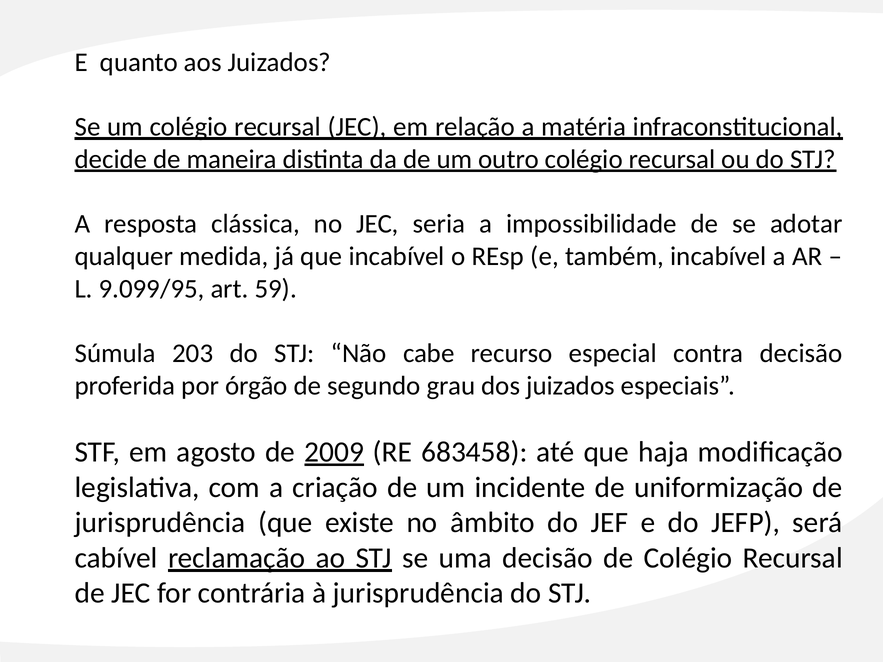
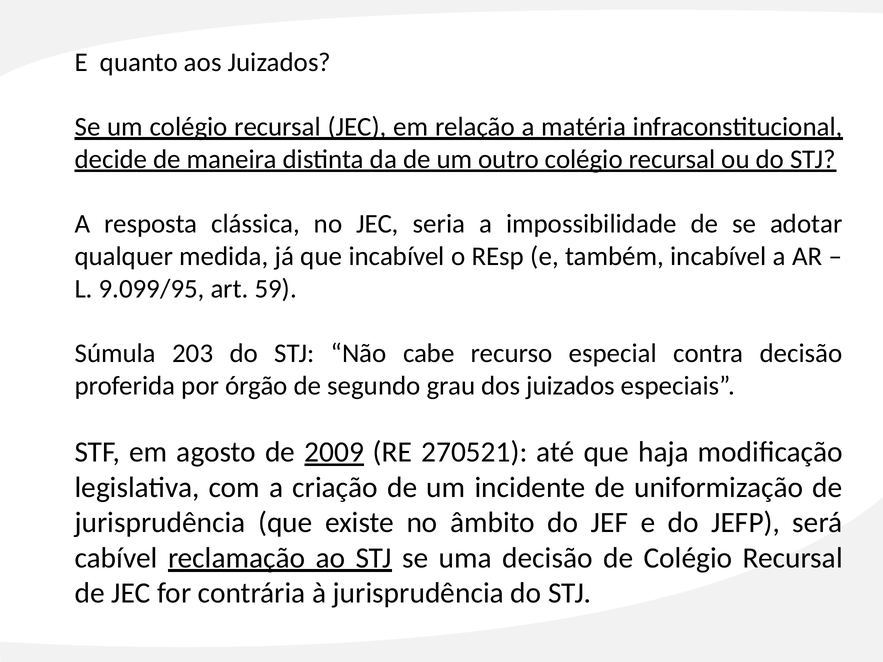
683458: 683458 -> 270521 (474, 452)
